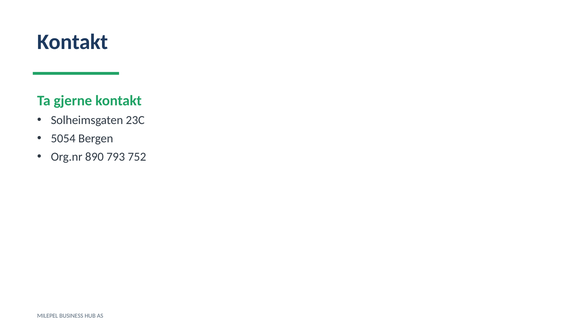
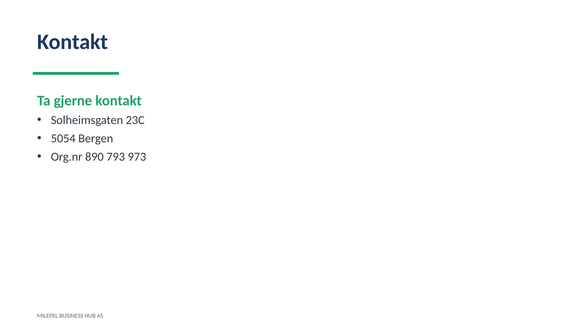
752: 752 -> 973 (137, 157)
